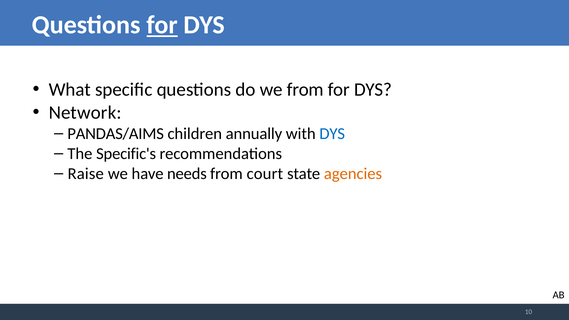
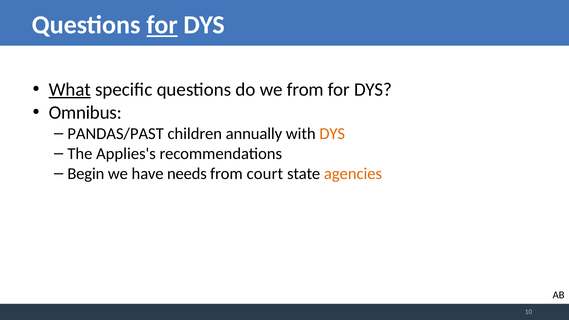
What underline: none -> present (70, 90)
Network: Network -> Omnibus (85, 112)
PANDAS/AIMS: PANDAS/AIMS -> PANDAS/PAST (116, 134)
DYS colour: blue -> orange (332, 134)
Specific's: Specific's -> Applies's (126, 154)
Raise: Raise -> Begin (86, 174)
